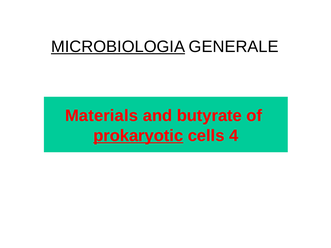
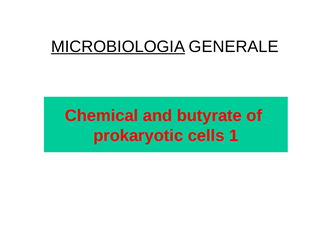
Materials: Materials -> Chemical (102, 116)
prokaryotic underline: present -> none (138, 136)
4: 4 -> 1 (234, 136)
